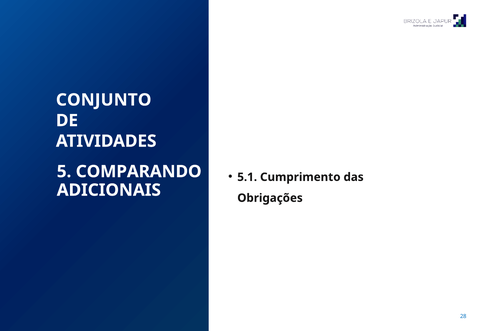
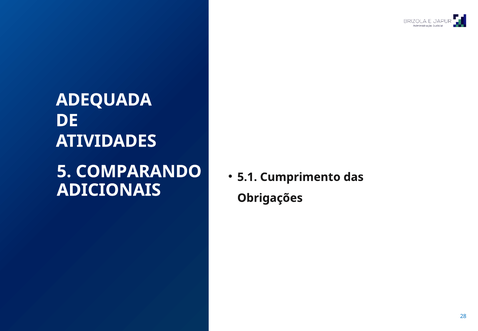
CONJUNTO: CONJUNTO -> ADEQUADA (104, 100)
